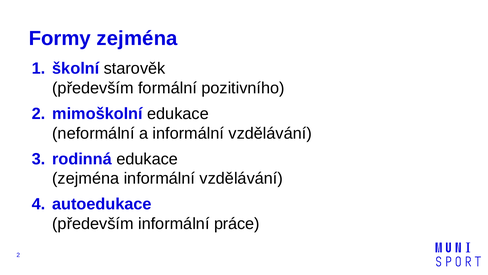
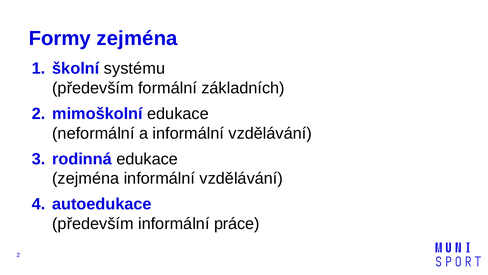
starověk: starověk -> systému (135, 68)
pozitivního: pozitivního -> základních (243, 88)
